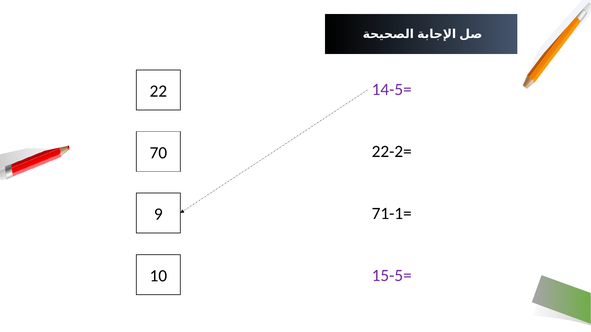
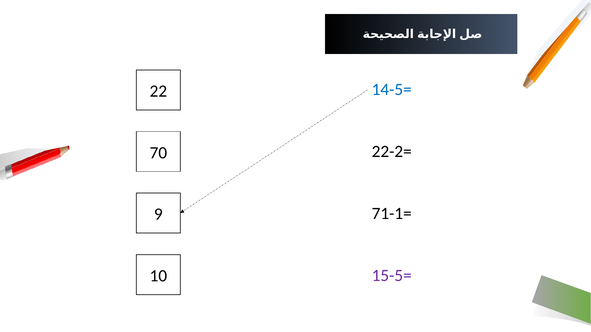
14-5= colour: purple -> blue (392, 90)
